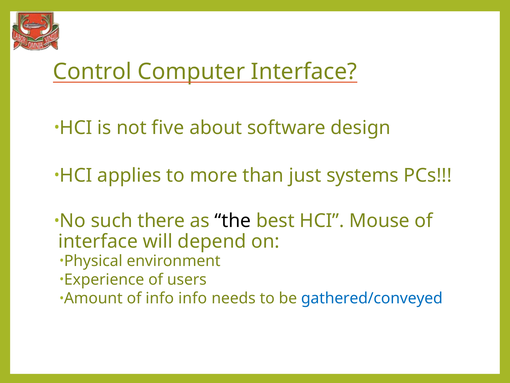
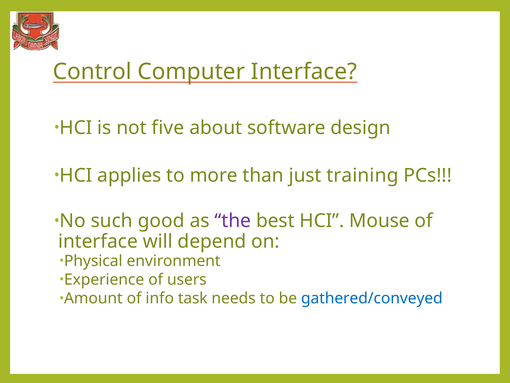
systems: systems -> training (362, 175)
there: there -> good (161, 221)
the colour: black -> purple (233, 221)
info info: info -> task (193, 298)
